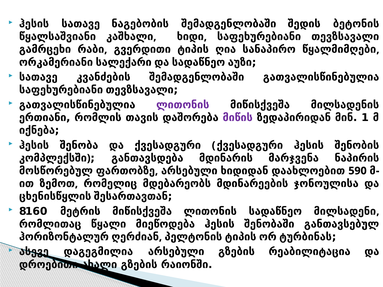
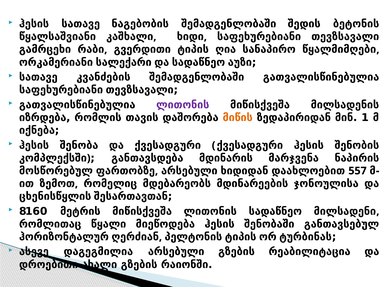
ერთიანი: ერთიანი -> იზრდება (45, 118)
მიწის colour: purple -> orange (238, 118)
590: 590 -> 557 (358, 171)
